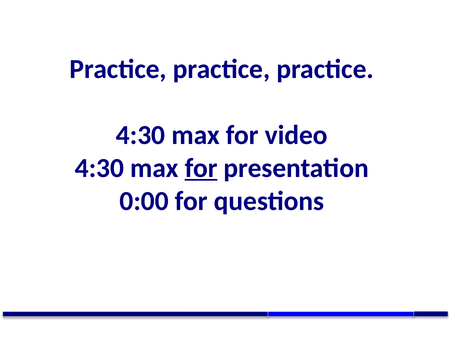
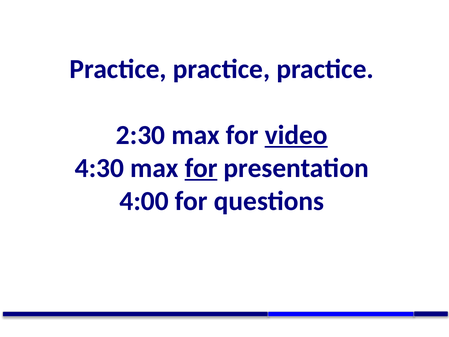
4:30: 4:30 -> 2:30 (141, 135)
video underline: none -> present (296, 135)
0:00: 0:00 -> 4:00 (144, 201)
